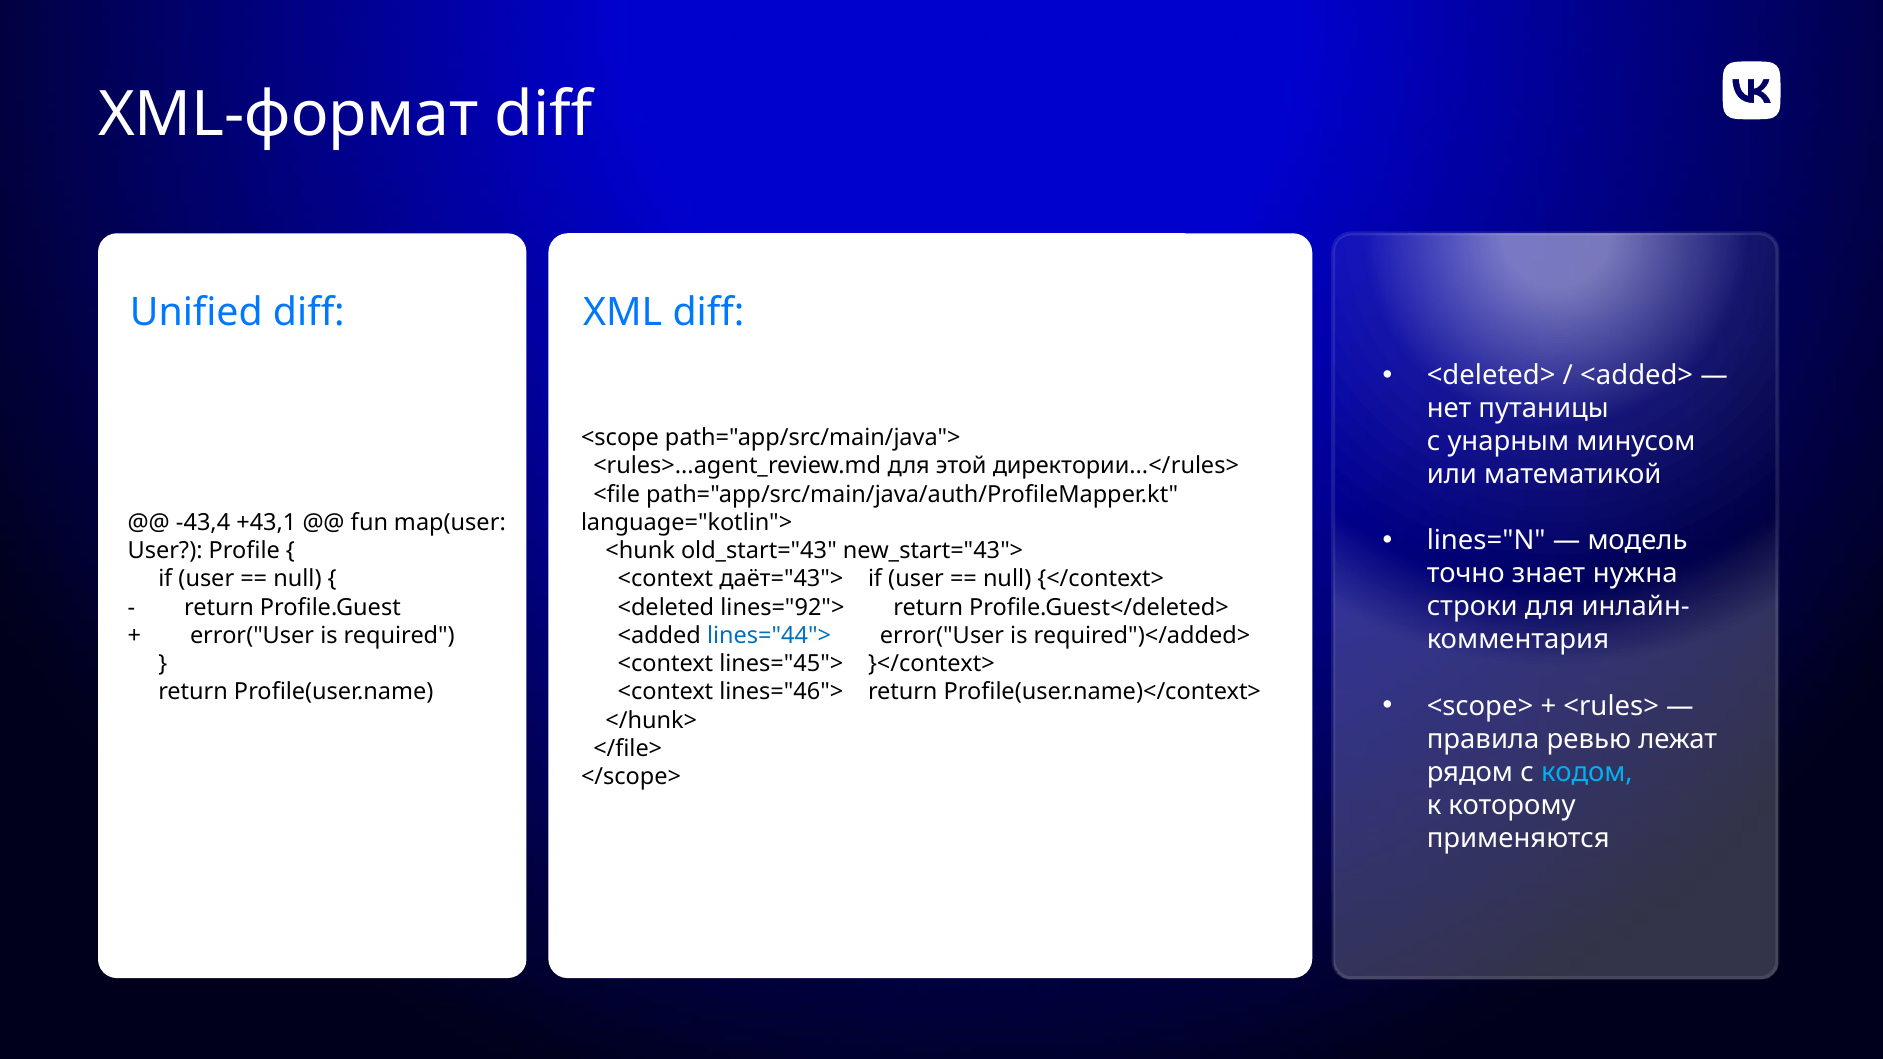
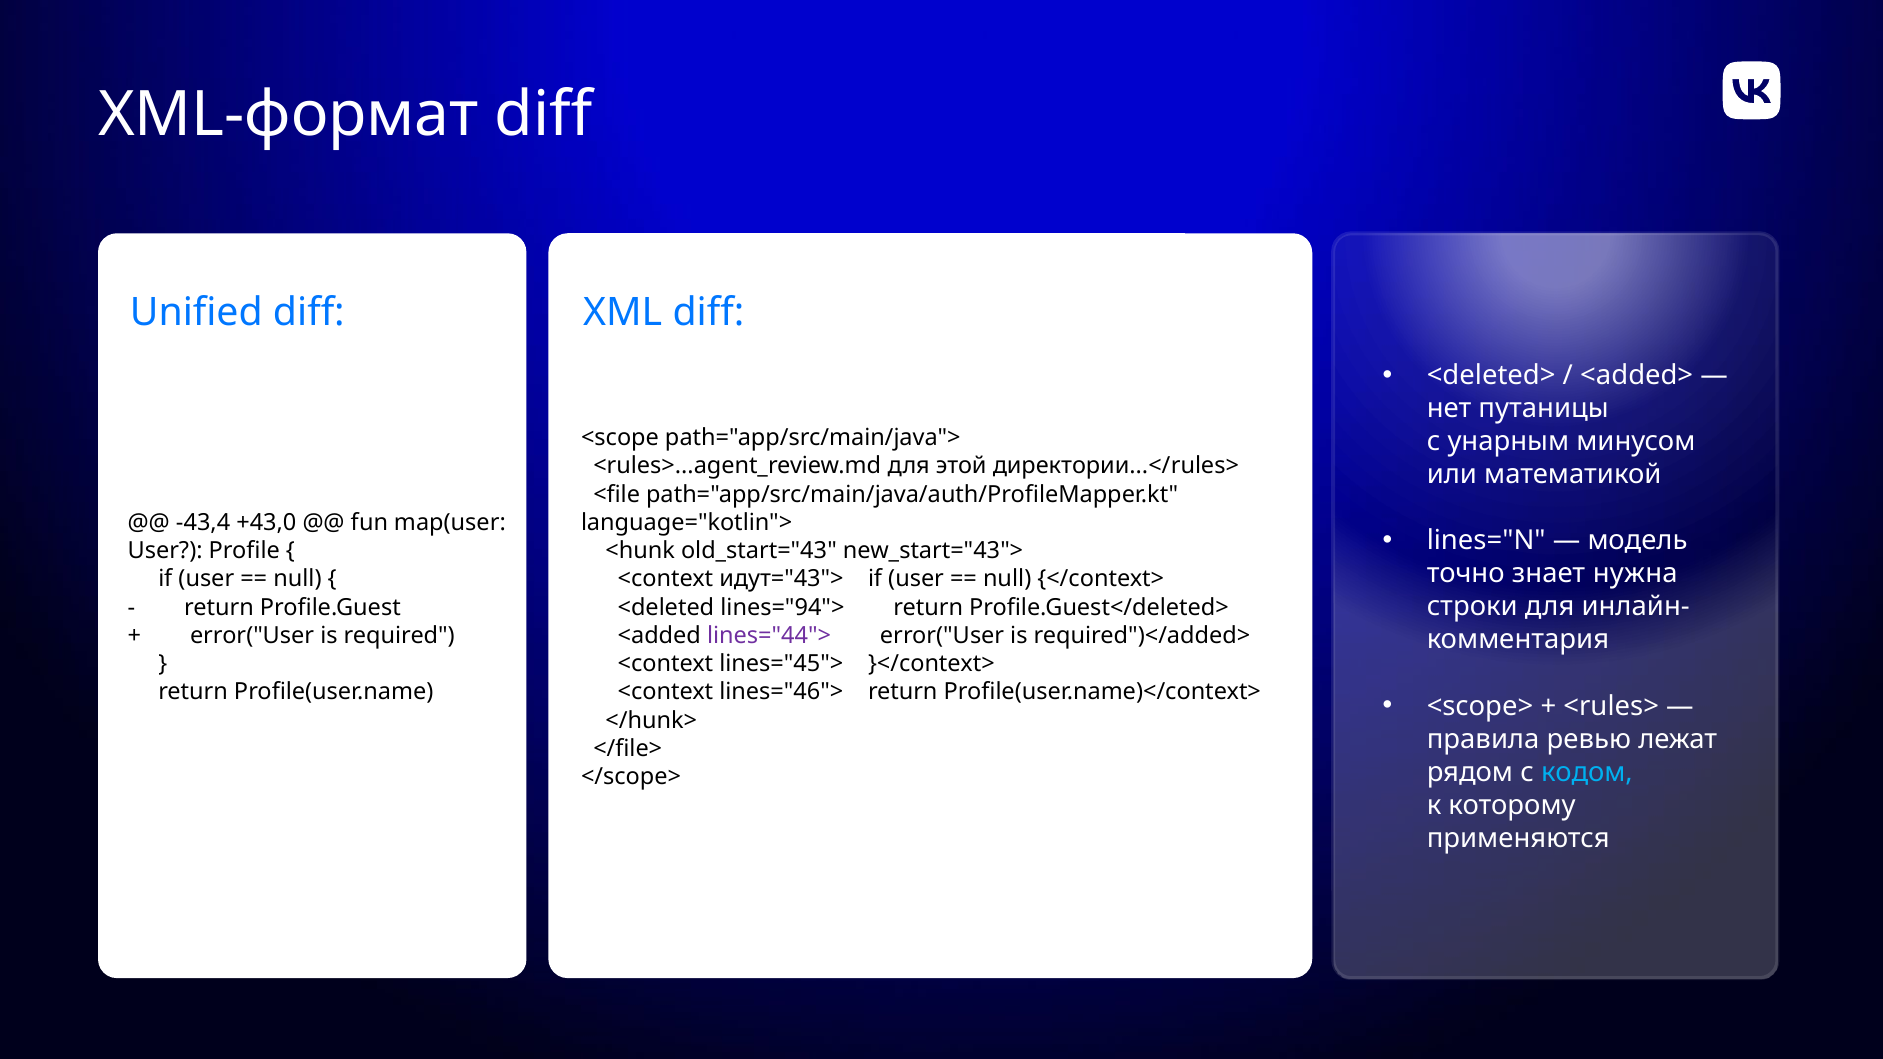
+43,1: +43,1 -> +43,0 (266, 523)
даёт="43">: даёт="43"> -> идут="43"> (781, 579)
lines="92">: lines="92"> -> lines="94"> (782, 607)
lines="44"> colour: blue -> purple (769, 636)
